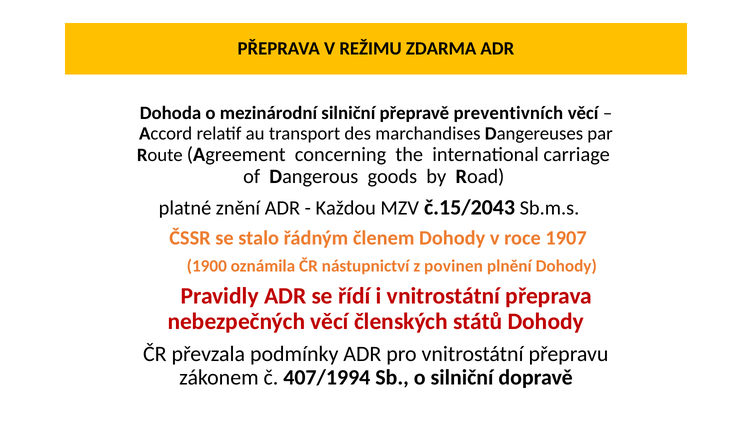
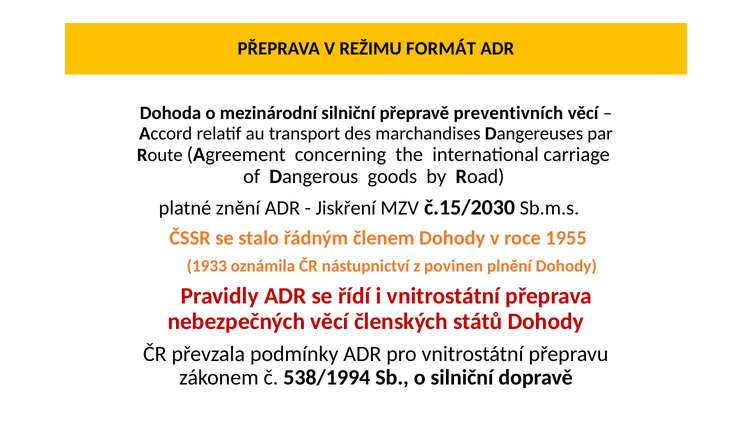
ZDARMA: ZDARMA -> FORMÁT (441, 49)
Každou: Každou -> Jiskření (346, 208)
č.15/2043: č.15/2043 -> č.15/2030 (470, 207)
1907: 1907 -> 1955 (566, 238)
1900: 1900 -> 1933 (207, 266)
407/1994: 407/1994 -> 538/1994 (327, 377)
